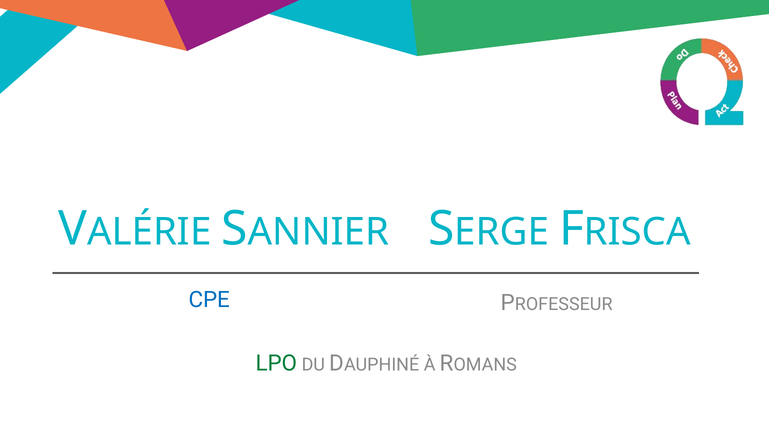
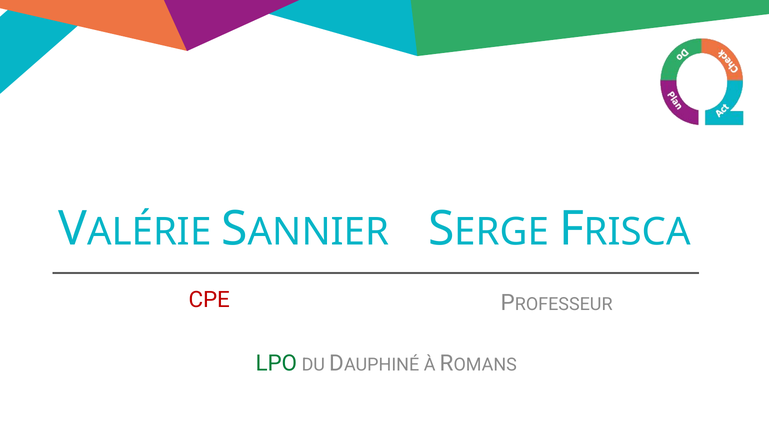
CPE colour: blue -> red (209, 300)
